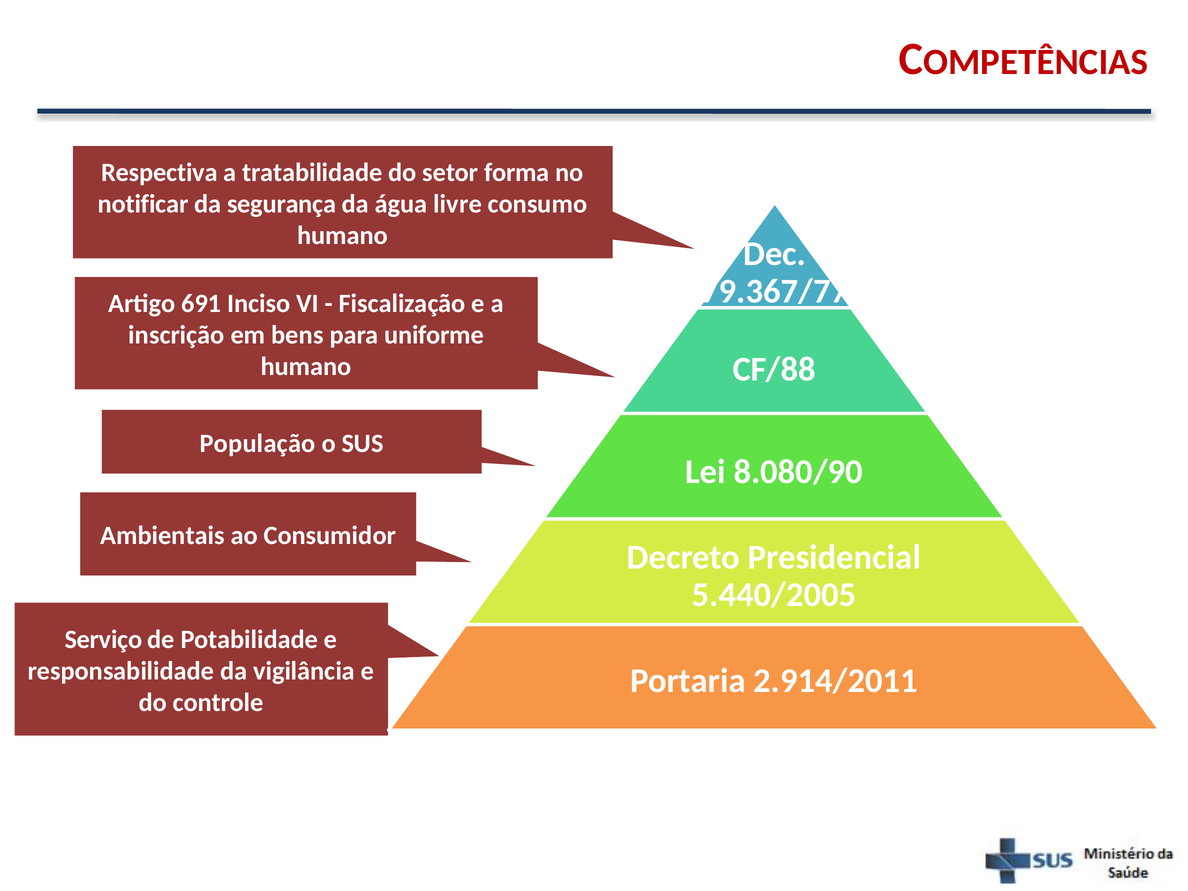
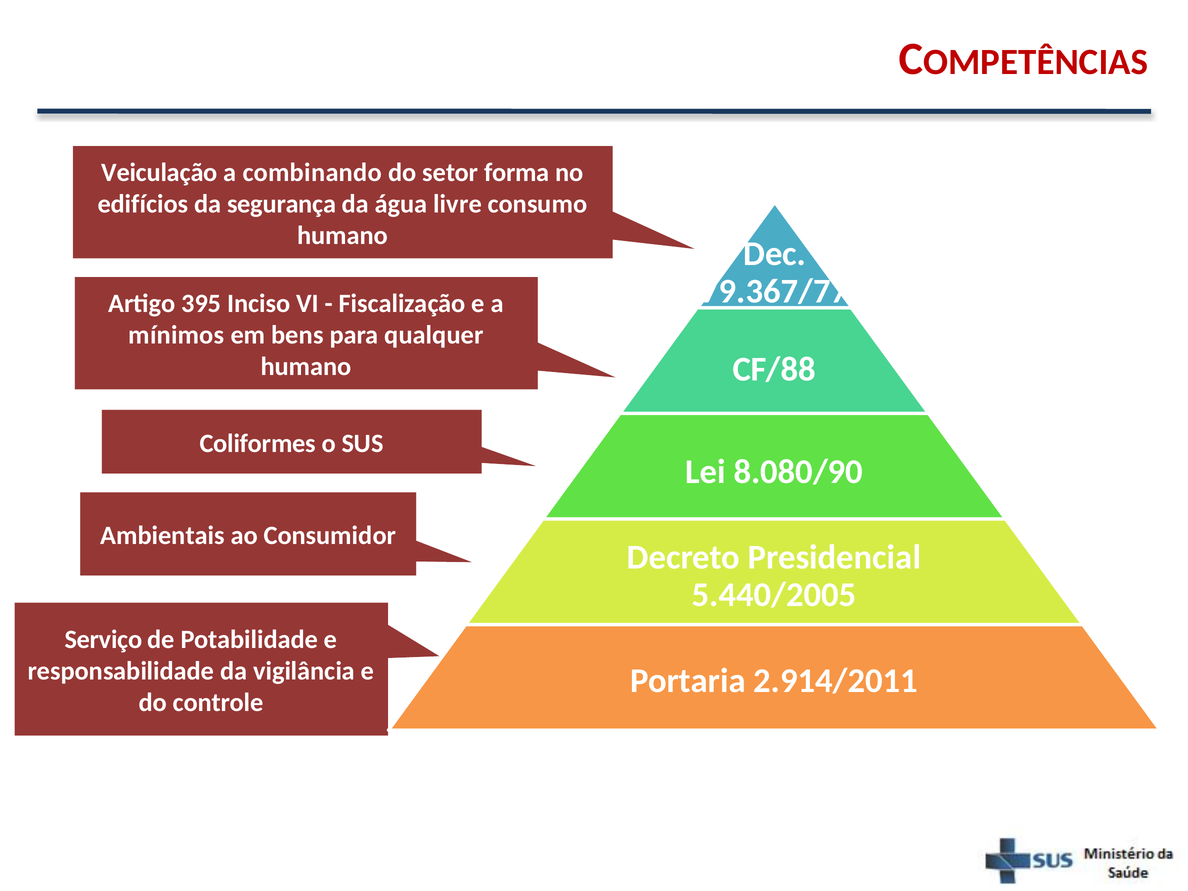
Respectiva: Respectiva -> Veiculação (159, 172)
tratabilidade: tratabilidade -> combinando (312, 172)
notificar: notificar -> edifícios (143, 204)
691: 691 -> 395 (201, 303)
inscrição: inscrição -> mínimos (176, 335)
uniforme: uniforme -> qualquer (434, 335)
População: População -> Coliformes (258, 443)
